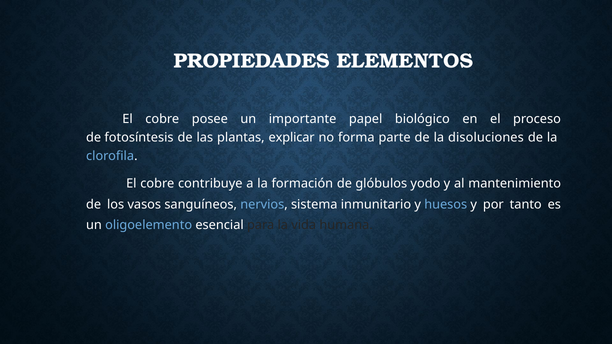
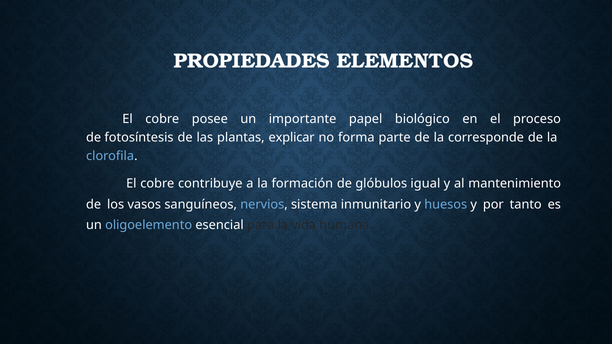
disoluciones: disoluciones -> corresponde (486, 137)
yodo: yodo -> igual (425, 184)
